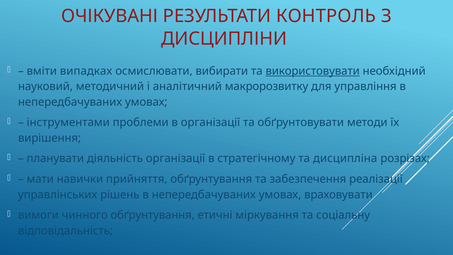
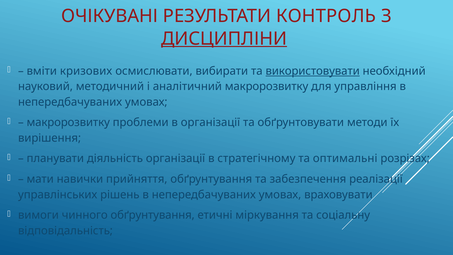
ДИСЦИПЛІНИ underline: none -> present (224, 39)
випадках: випадках -> кризових (86, 71)
інструментами: інструментами -> макророзвитку (68, 122)
дисципліна: дисципліна -> оптимальні (345, 158)
